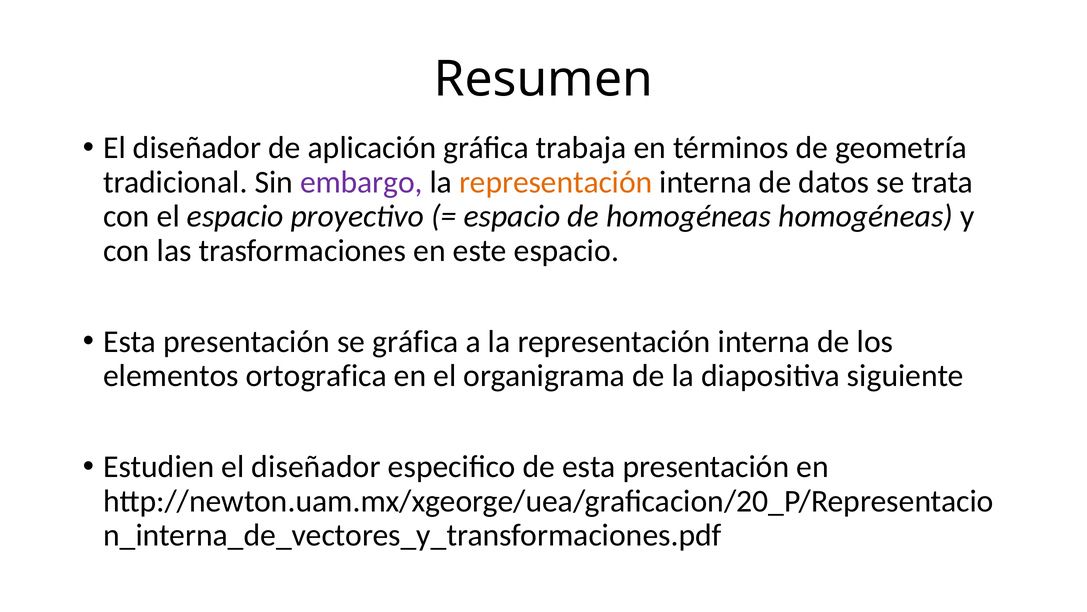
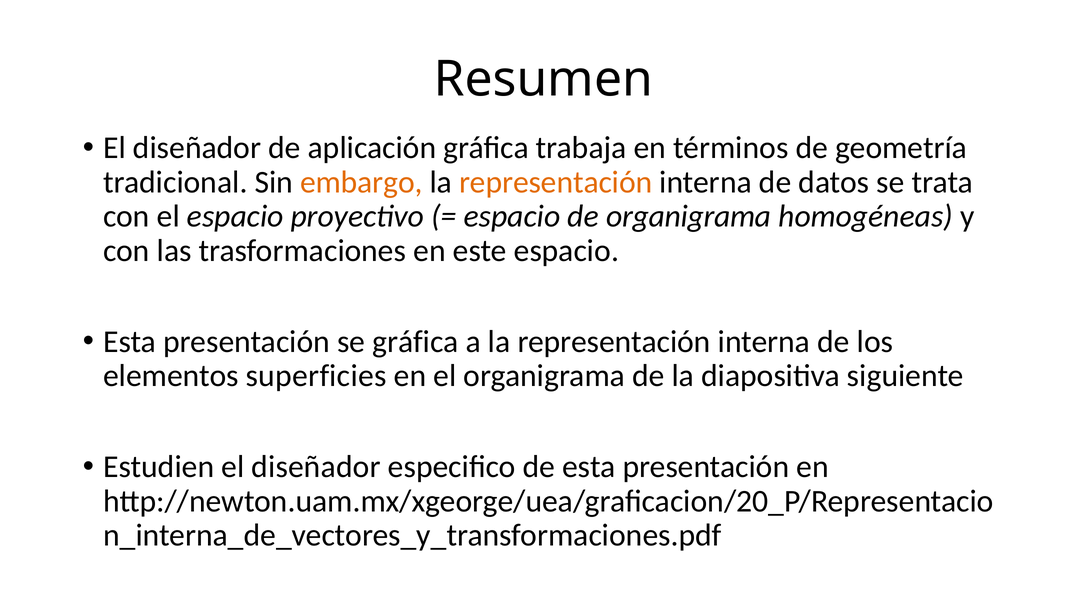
embargo colour: purple -> orange (361, 182)
de homogéneas: homogéneas -> organigrama (689, 216)
ortografica: ortografica -> superficies (316, 375)
